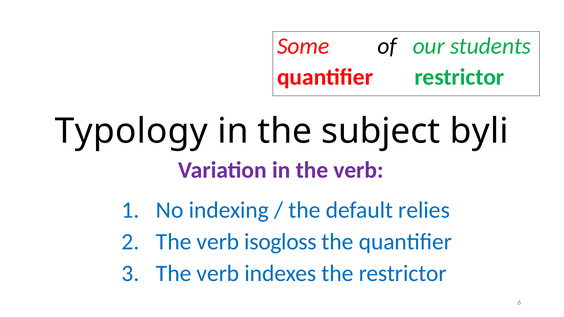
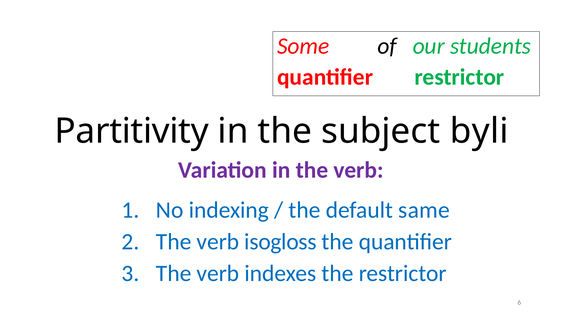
Typology: Typology -> Partitivity (132, 131)
relies: relies -> same (424, 210)
